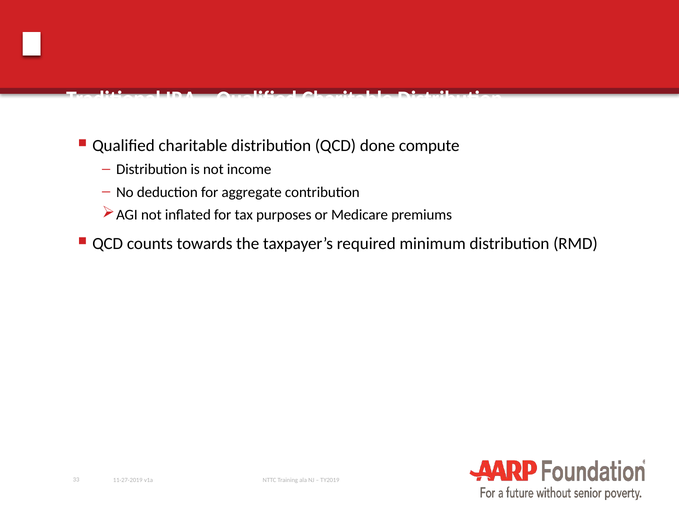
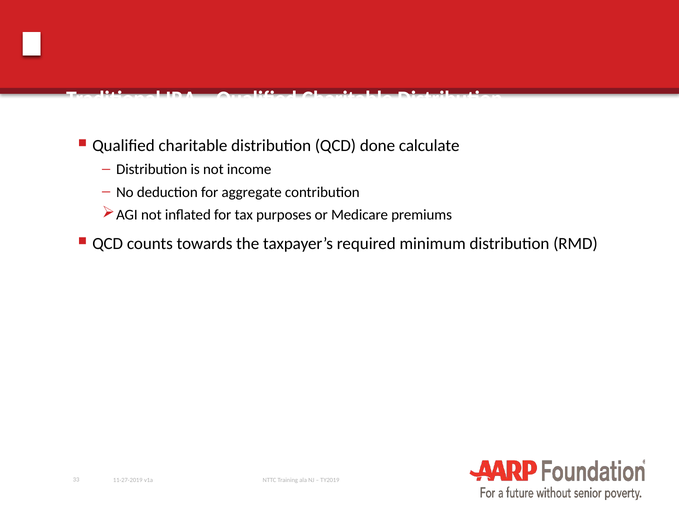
compute: compute -> calculate (429, 146)
